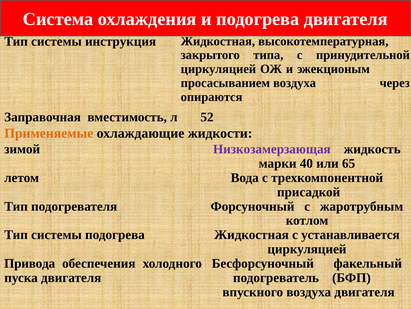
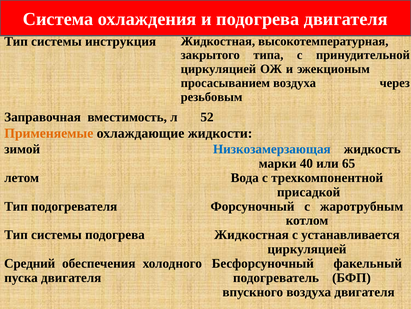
опираются: опираются -> резьбовым (212, 97)
Низкозамерзающая colour: purple -> blue (272, 149)
Привода: Привода -> Средний (30, 263)
